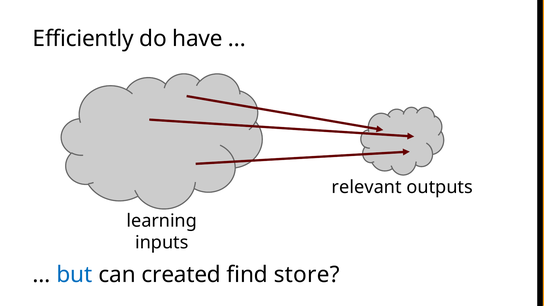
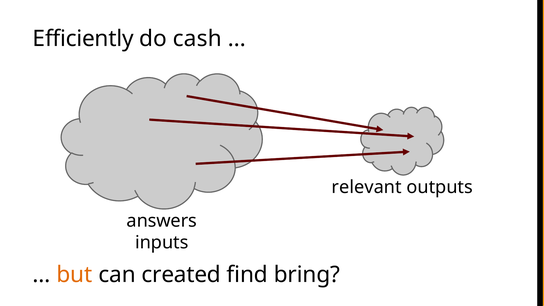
have: have -> cash (197, 39)
learning: learning -> answers (162, 221)
but colour: blue -> orange (74, 275)
store: store -> bring (307, 275)
